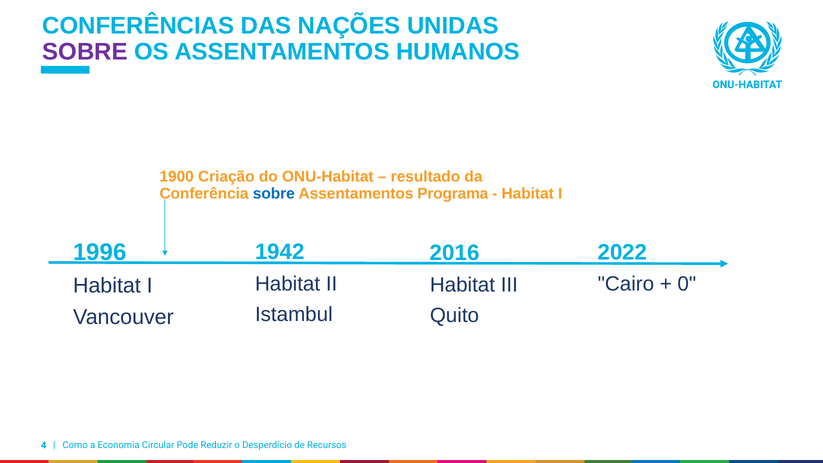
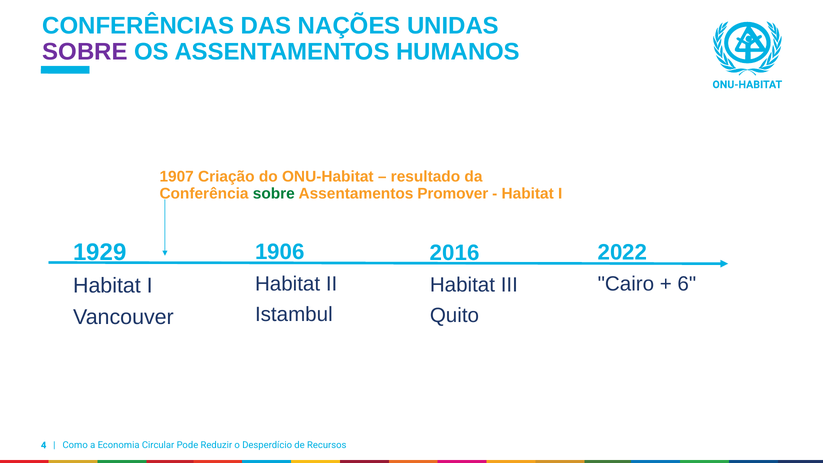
1900: 1900 -> 1907 (177, 177)
sobre colour: blue -> green (274, 193)
Programa: Programa -> Promover (453, 193)
1996: 1996 -> 1929 (100, 252)
1942: 1942 -> 1906 (280, 252)
0: 0 -> 6 (687, 284)
